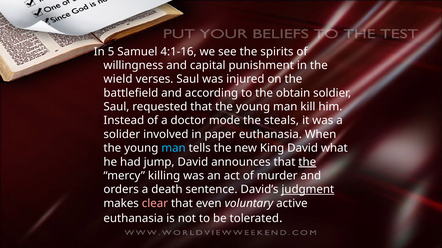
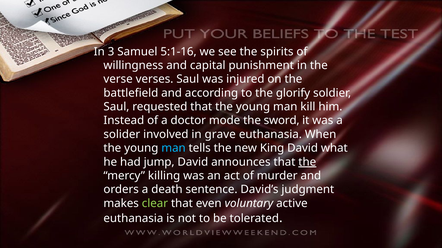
5: 5 -> 3 (111, 52)
4:1-16: 4:1-16 -> 5:1-16 (179, 52)
wield: wield -> verse (118, 79)
obtain: obtain -> glorify (293, 93)
steals: steals -> sword (282, 121)
paper: paper -> grave (220, 135)
judgment underline: present -> none (308, 190)
clear colour: pink -> light green (155, 204)
